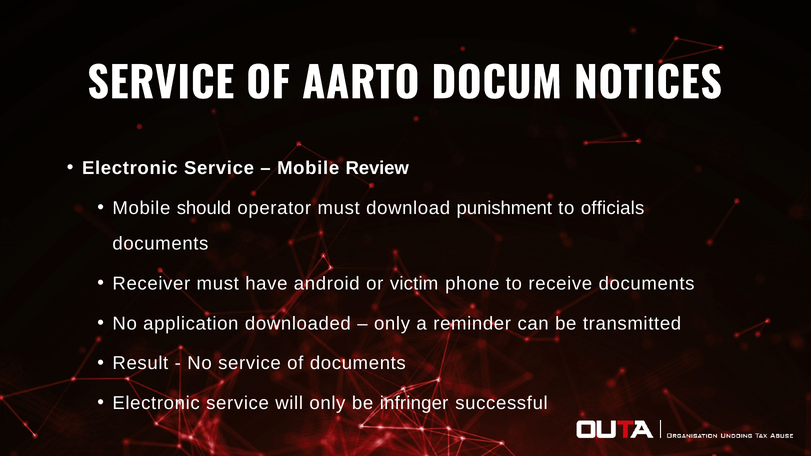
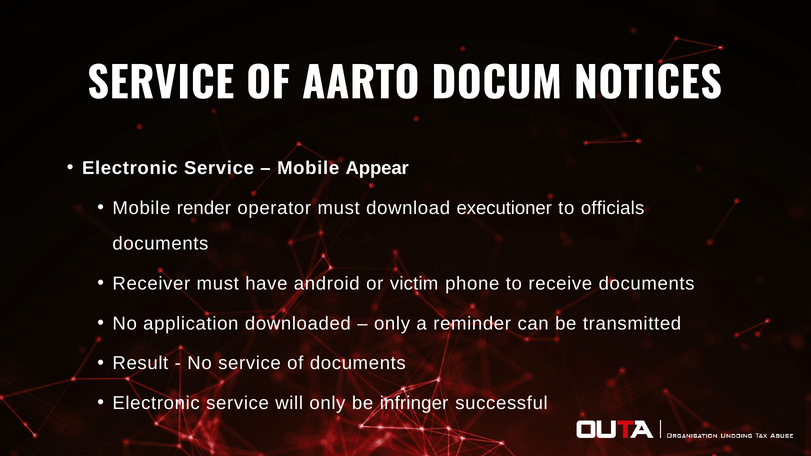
Review: Review -> Appear (377, 168)
should: should -> render (204, 208)
punishment: punishment -> executioner (504, 208)
